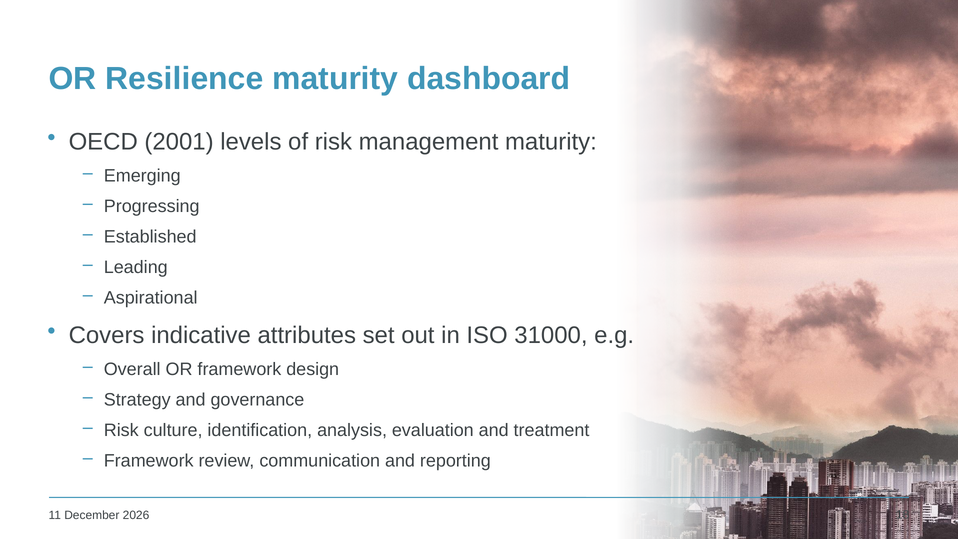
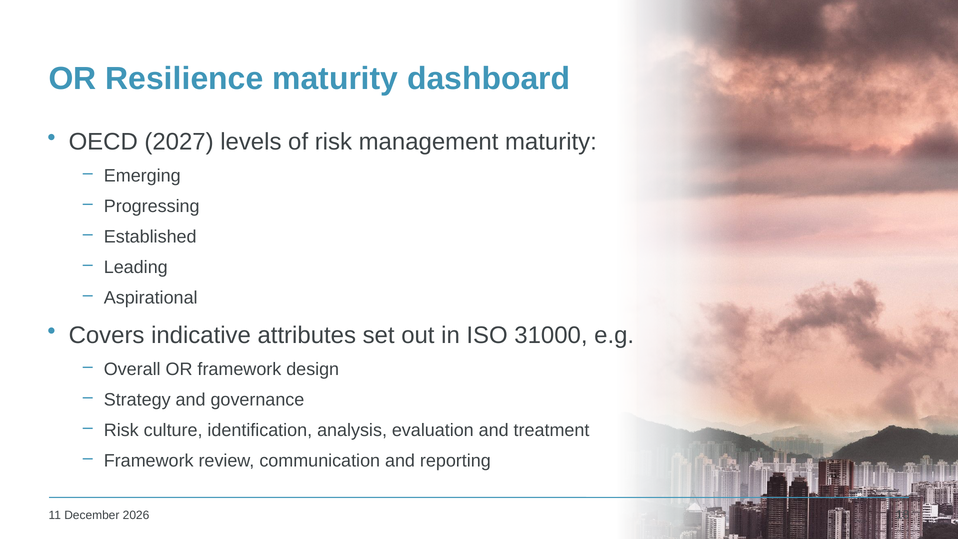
2001: 2001 -> 2027 (179, 142)
